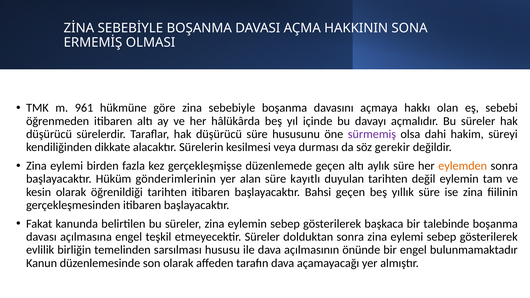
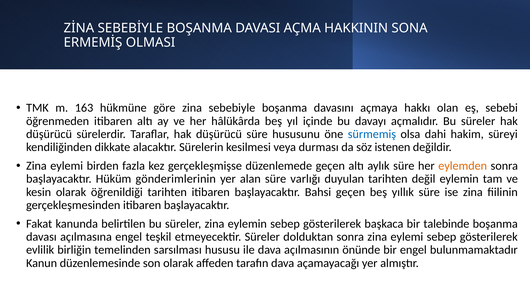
961: 961 -> 163 (84, 108)
sürmemiş colour: purple -> blue (372, 134)
gerekir: gerekir -> istenen (392, 147)
kayıtlı: kayıtlı -> varlığı (305, 179)
